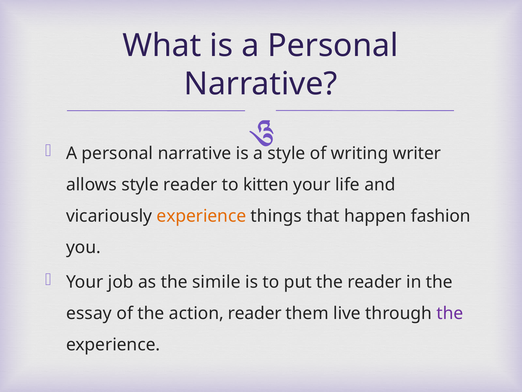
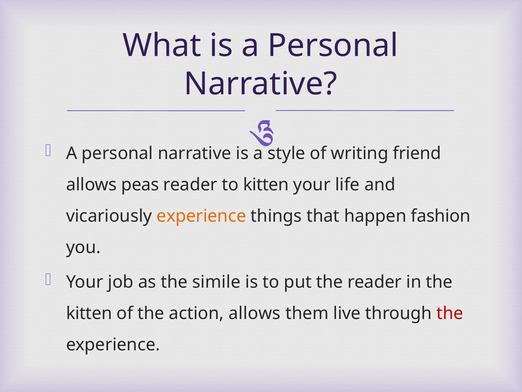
writer: writer -> friend (417, 153)
allows style: style -> peas (140, 184)
essay: essay -> kitten (89, 313)
action reader: reader -> allows (255, 313)
the colour: purple -> red (450, 313)
